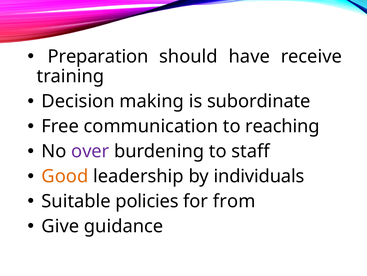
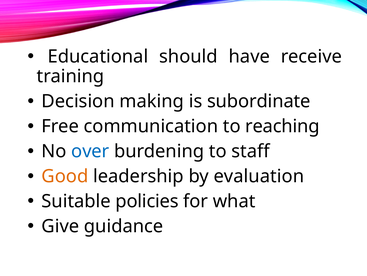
Preparation: Preparation -> Educational (98, 56)
over colour: purple -> blue (90, 151)
individuals: individuals -> evaluation (259, 176)
from: from -> what (234, 201)
